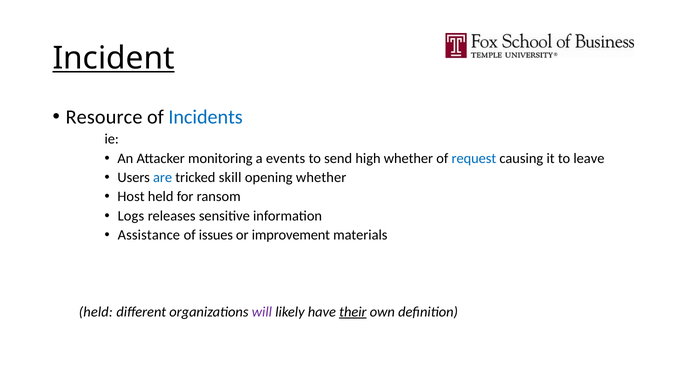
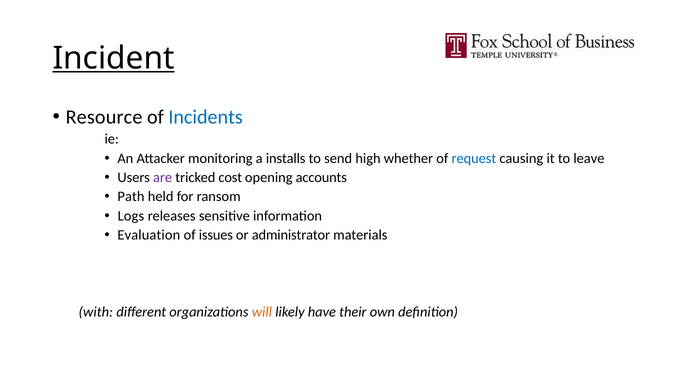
events: events -> installs (286, 158)
are colour: blue -> purple (163, 177)
skill: skill -> cost (230, 177)
opening whether: whether -> accounts (321, 177)
Host: Host -> Path (131, 197)
Assistance: Assistance -> Evaluation (149, 235)
improvement: improvement -> administrator (291, 235)
held: held -> with (96, 312)
will colour: purple -> orange (262, 312)
their underline: present -> none (353, 312)
